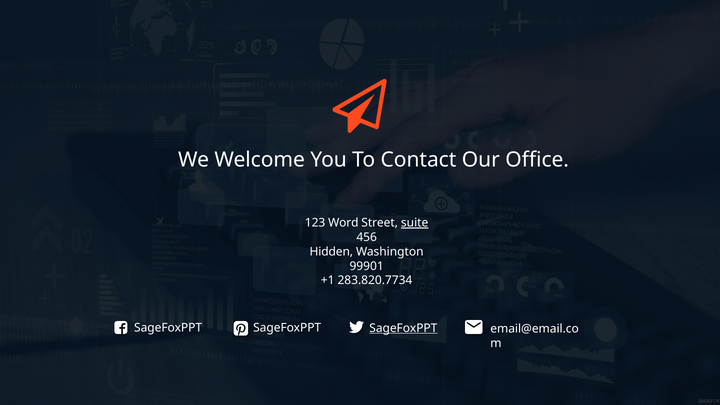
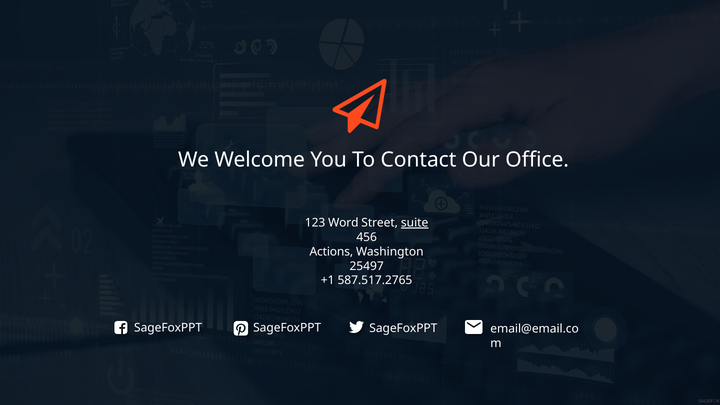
Hidden: Hidden -> Actions (331, 252)
99901: 99901 -> 25497 (367, 266)
283.820.7734: 283.820.7734 -> 587.517.2765 (375, 281)
SageFoxPPT underline: present -> none (403, 328)
